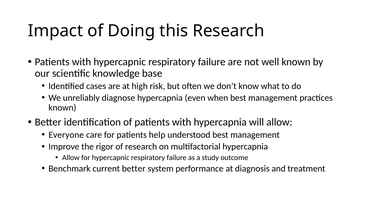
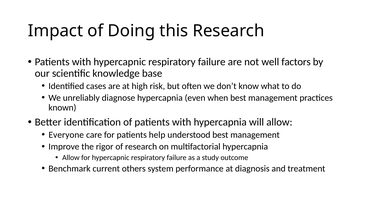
well known: known -> factors (296, 62)
current better: better -> others (134, 168)
